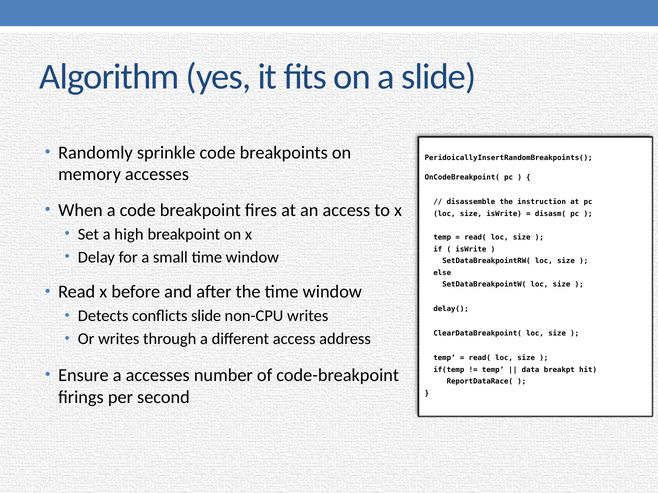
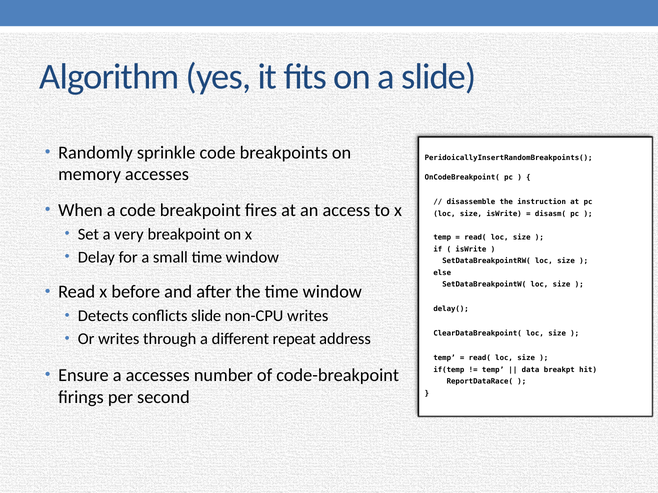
high: high -> very (129, 234)
different access: access -> repeat (294, 339)
